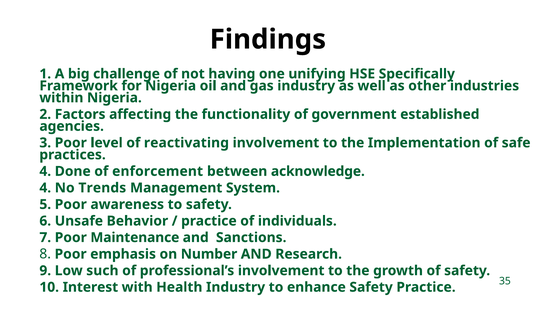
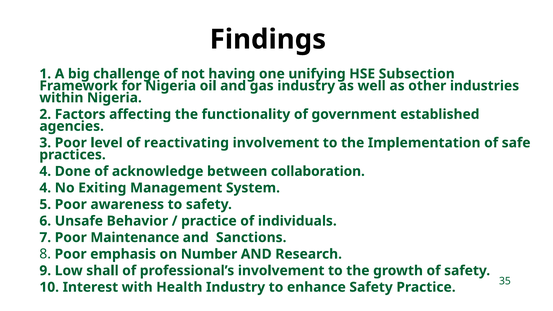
Specifically: Specifically -> Subsection (417, 74)
enforcement: enforcement -> acknowledge (158, 171)
acknowledge: acknowledge -> collaboration (318, 171)
Trends: Trends -> Exiting (102, 188)
such: such -> shall (102, 271)
